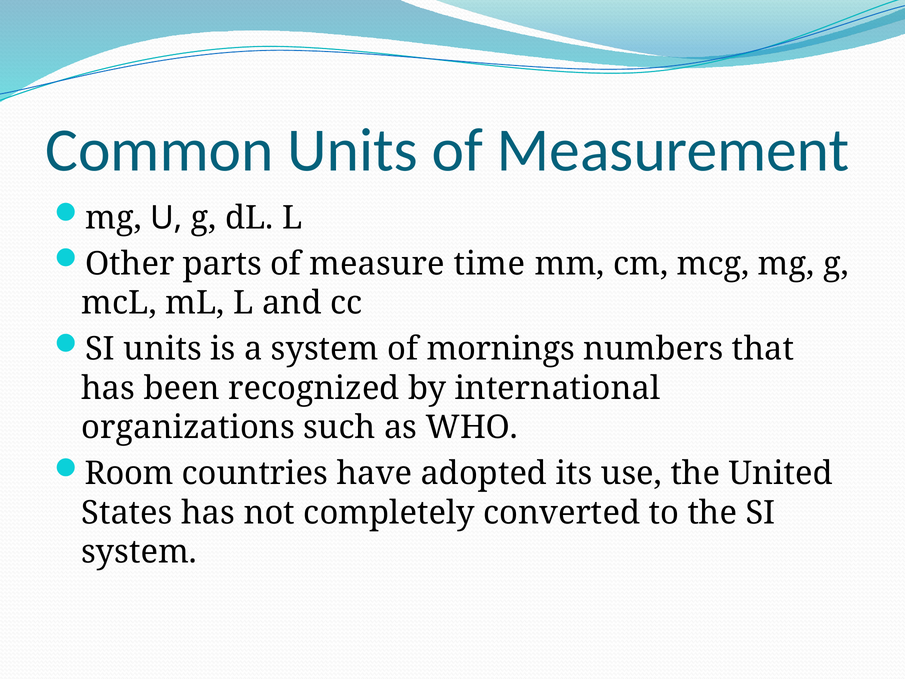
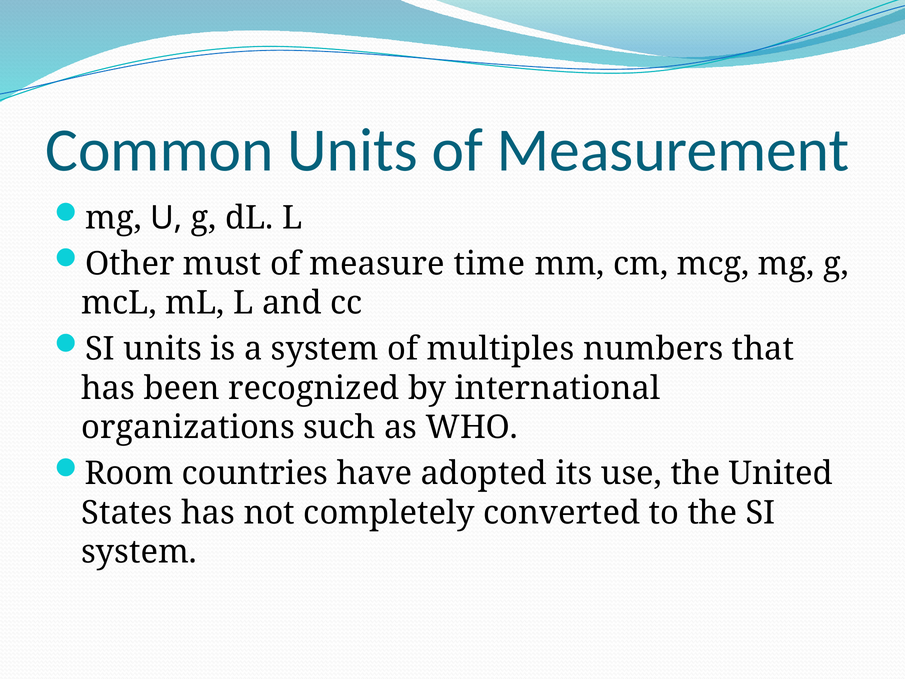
parts: parts -> must (222, 264)
mornings: mornings -> multiples (501, 349)
